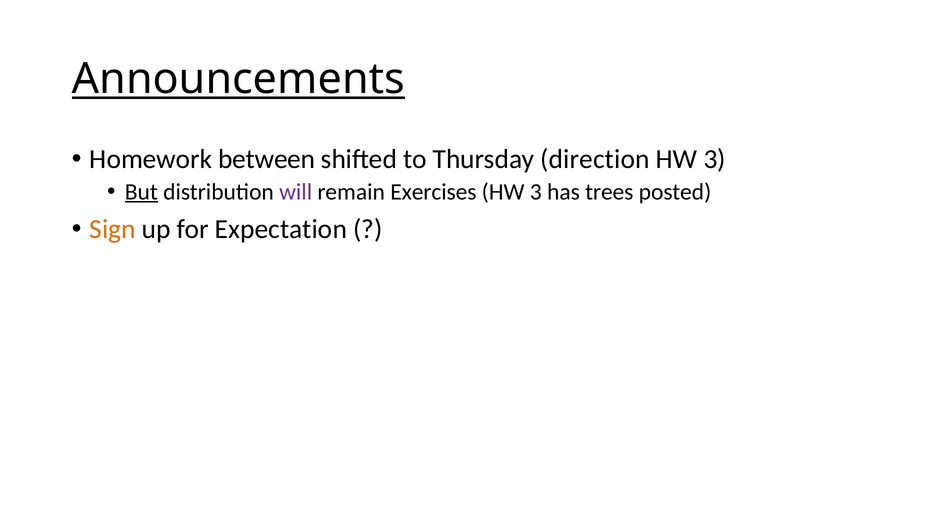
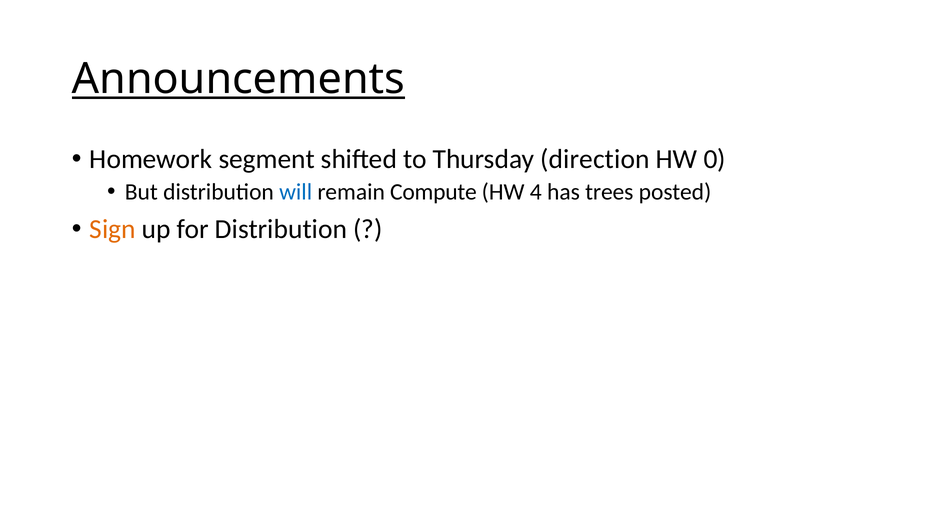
between: between -> segment (267, 159)
3: 3 -> 0 (715, 159)
But underline: present -> none (141, 192)
will colour: purple -> blue (296, 192)
Exercises: Exercises -> Compute (433, 192)
3: 3 -> 4 (536, 192)
for Expectation: Expectation -> Distribution (281, 229)
